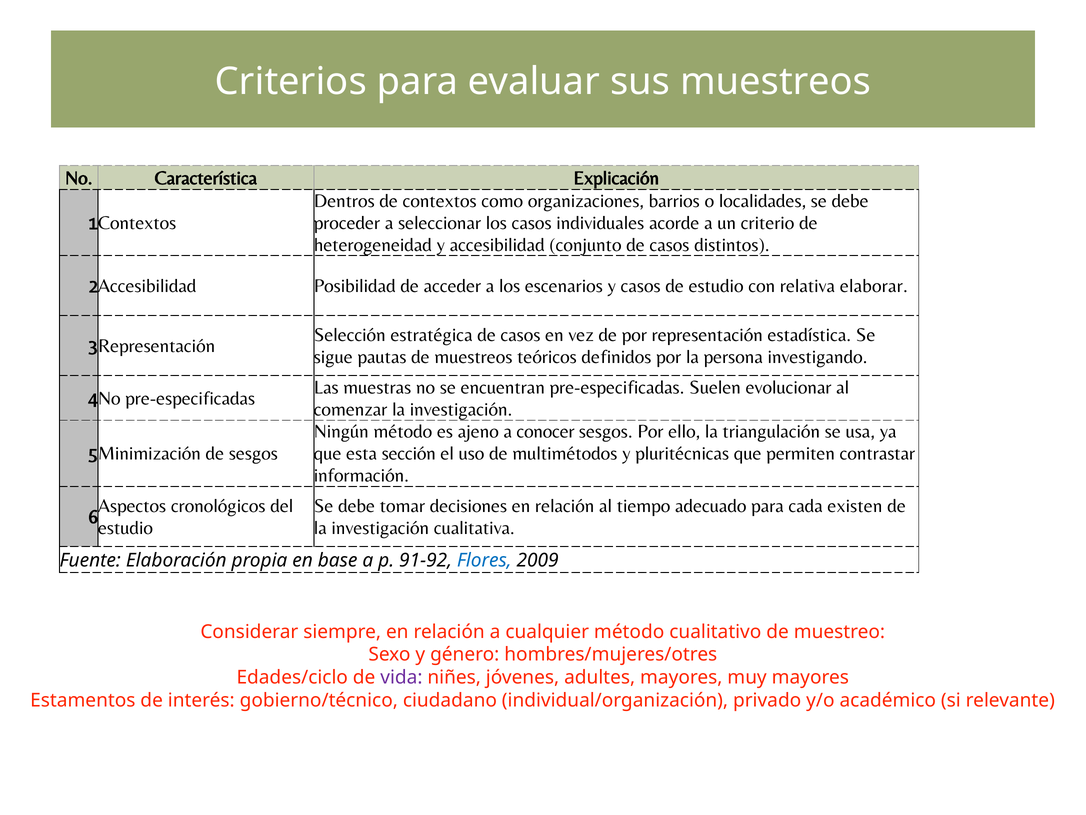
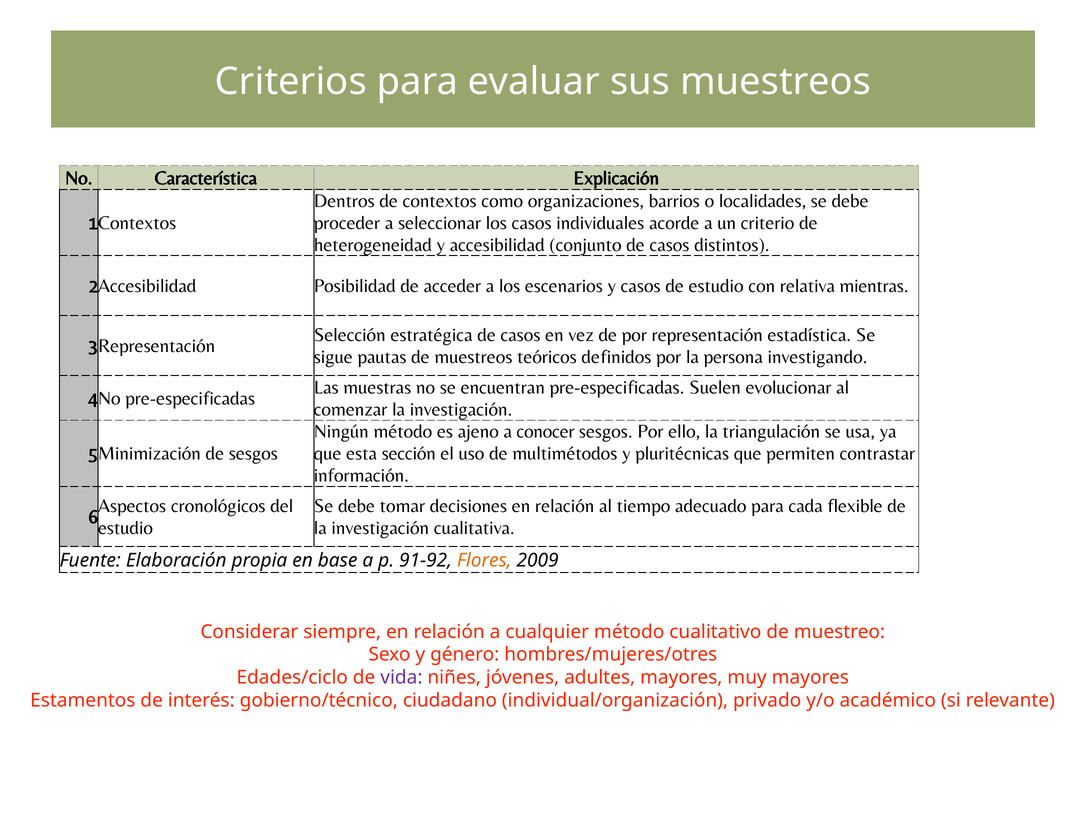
elaborar: elaborar -> mientras (874, 286)
existen: existen -> flexible (855, 505)
Flores colour: blue -> orange (484, 560)
